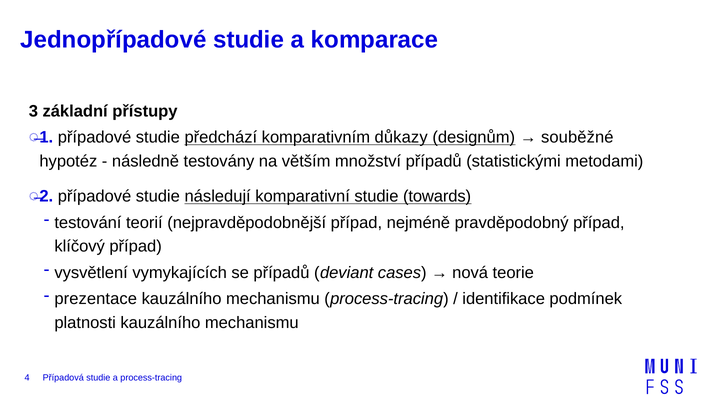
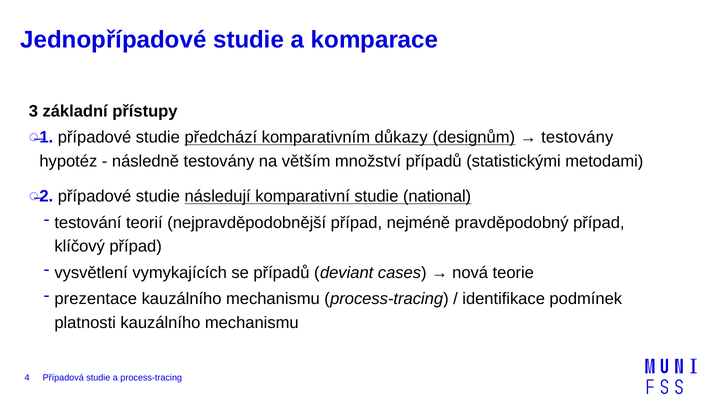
souběžné: souběžné -> testovány (577, 137)
towards: towards -> national (437, 196)
